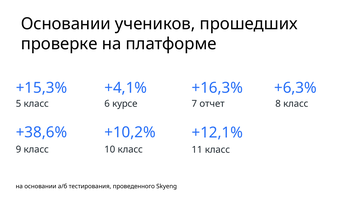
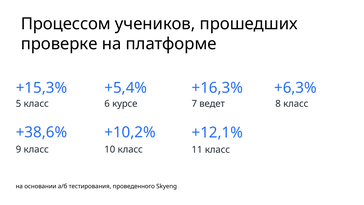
Основании: Основании -> Процессом (66, 24)
+4,1%: +4,1% -> +5,4% (126, 88)
отчет: отчет -> ведет (212, 104)
